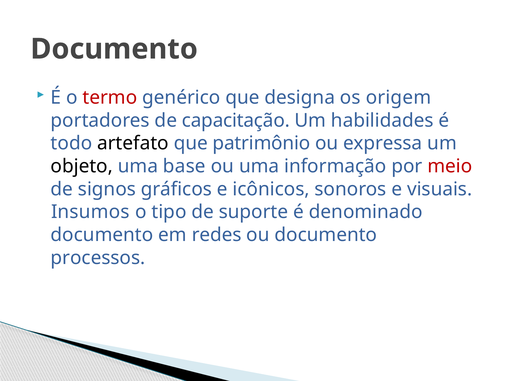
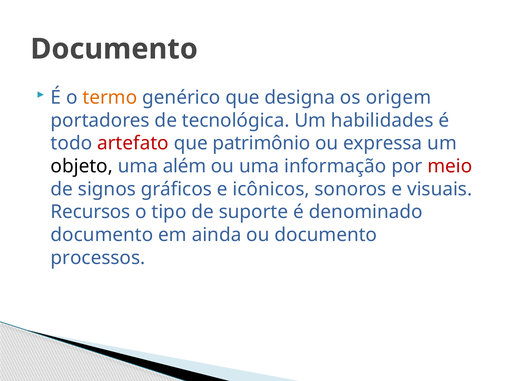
termo colour: red -> orange (110, 97)
capacitação: capacitação -> tecnológica (236, 120)
artefato colour: black -> red (133, 143)
base: base -> além (185, 166)
Insumos: Insumos -> Recursos (91, 212)
redes: redes -> ainda (217, 234)
